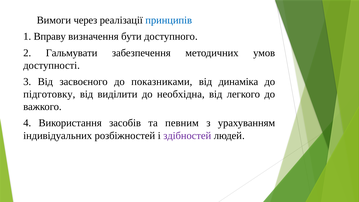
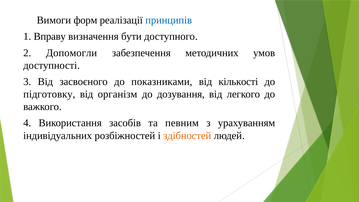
через: через -> форм (85, 20)
Гальмувати: Гальмувати -> Допомогли (72, 53)
динаміка: динаміка -> кількості (238, 82)
виділити: виділити -> організм (117, 94)
необхідна: необхідна -> дозування (181, 94)
здібностей colour: purple -> orange (187, 136)
